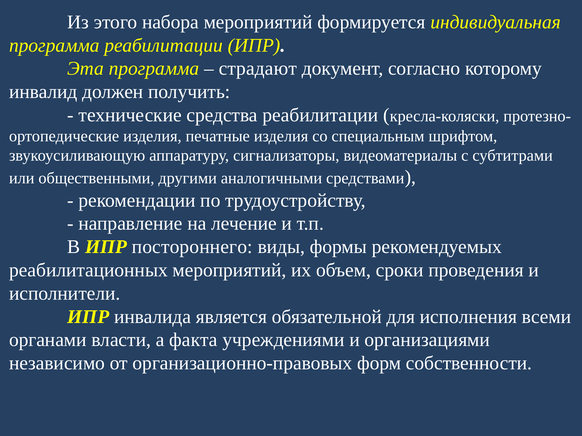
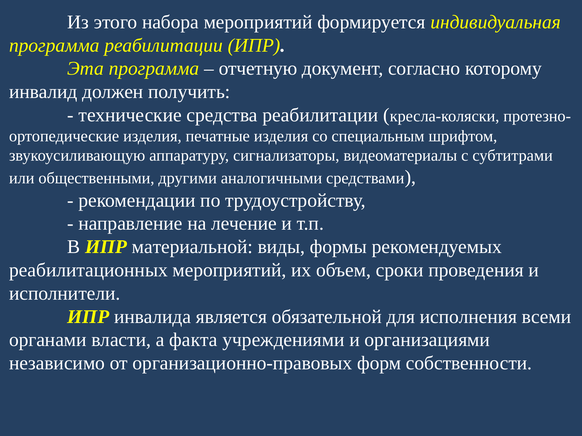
страдают: страдают -> отчетную (258, 69)
постороннего: постороннего -> материальной (192, 247)
